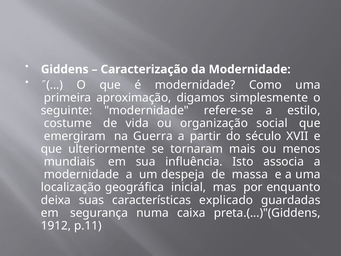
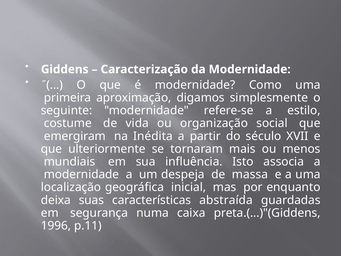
Guerra: Guerra -> Inédita (153, 136)
explicado: explicado -> abstraída (226, 200)
1912: 1912 -> 1996 (56, 225)
